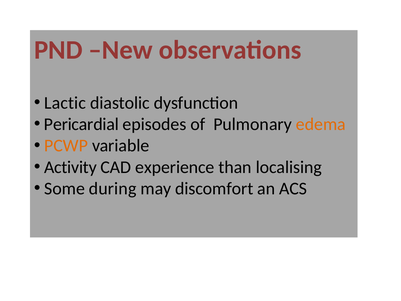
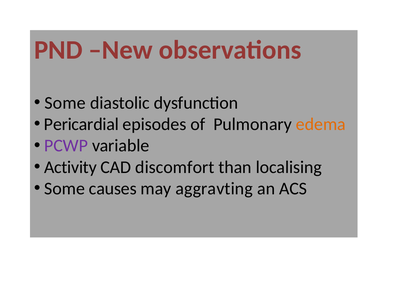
Lactic: Lactic -> Some (65, 103)
PCWP colour: orange -> purple (66, 146)
experience: experience -> discomfort (175, 167)
during: during -> causes (113, 188)
discomfort: discomfort -> aggravting (214, 188)
